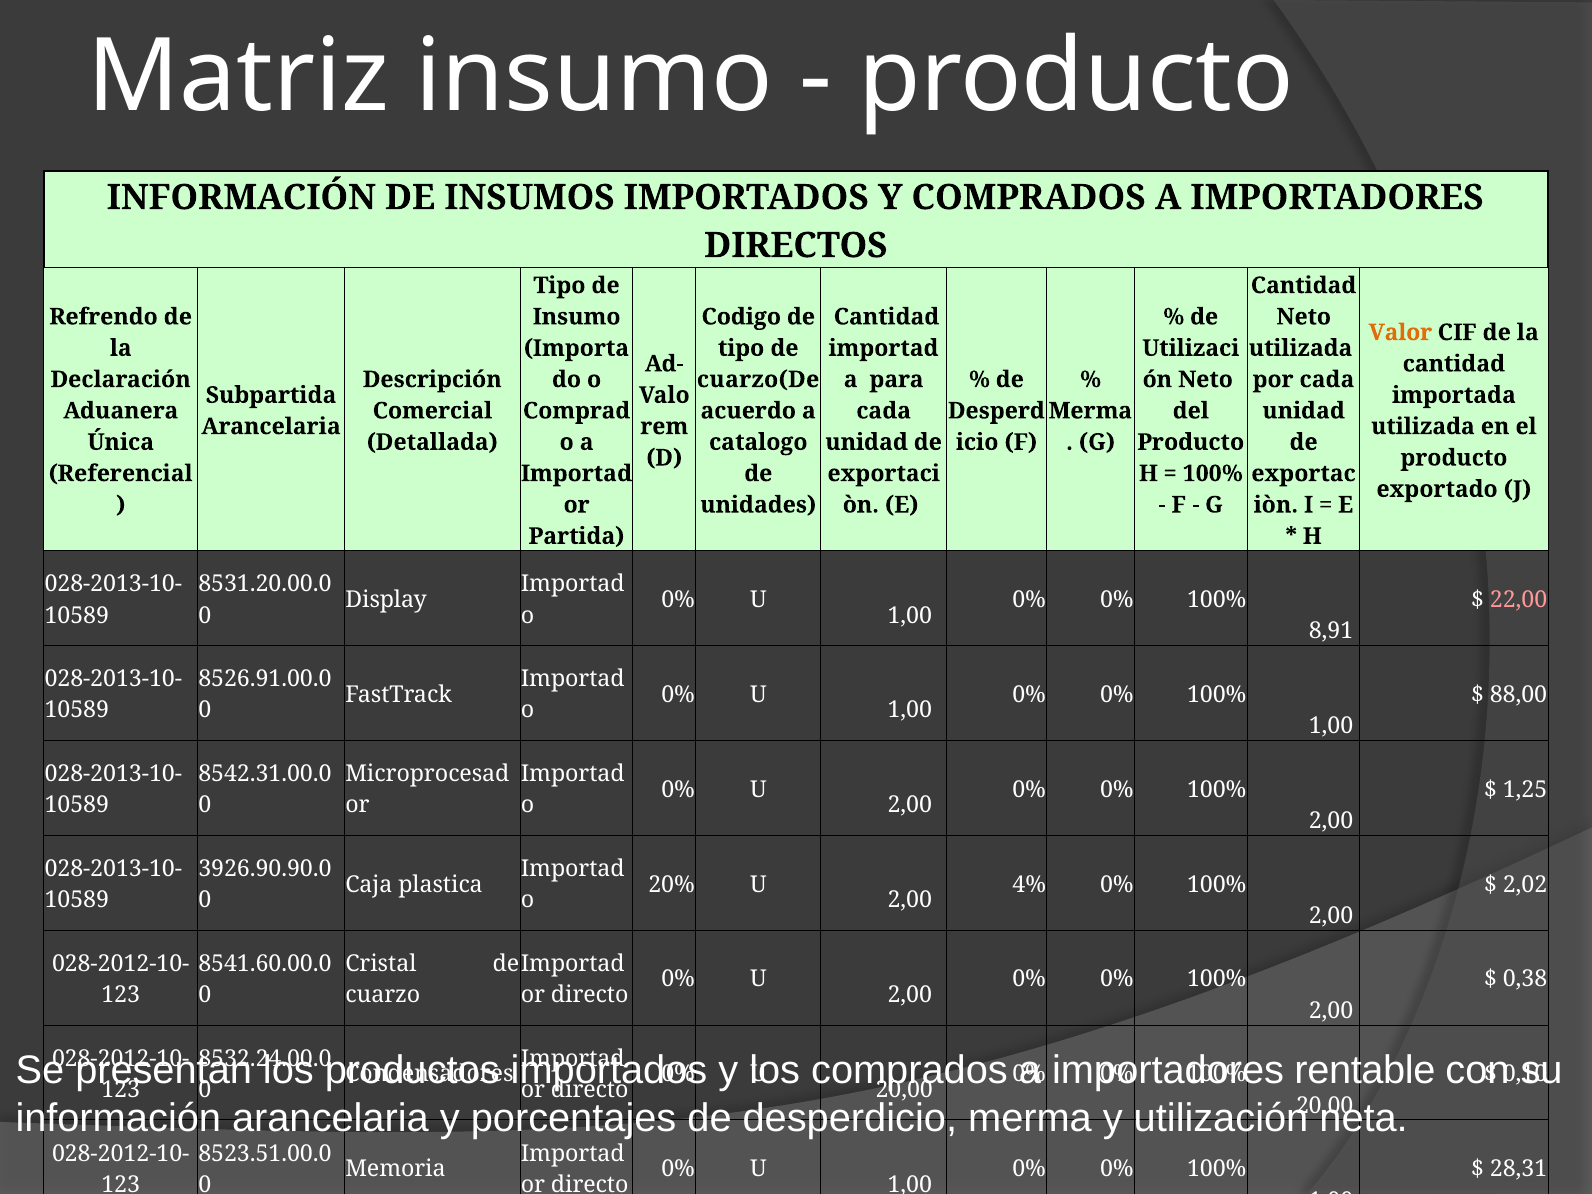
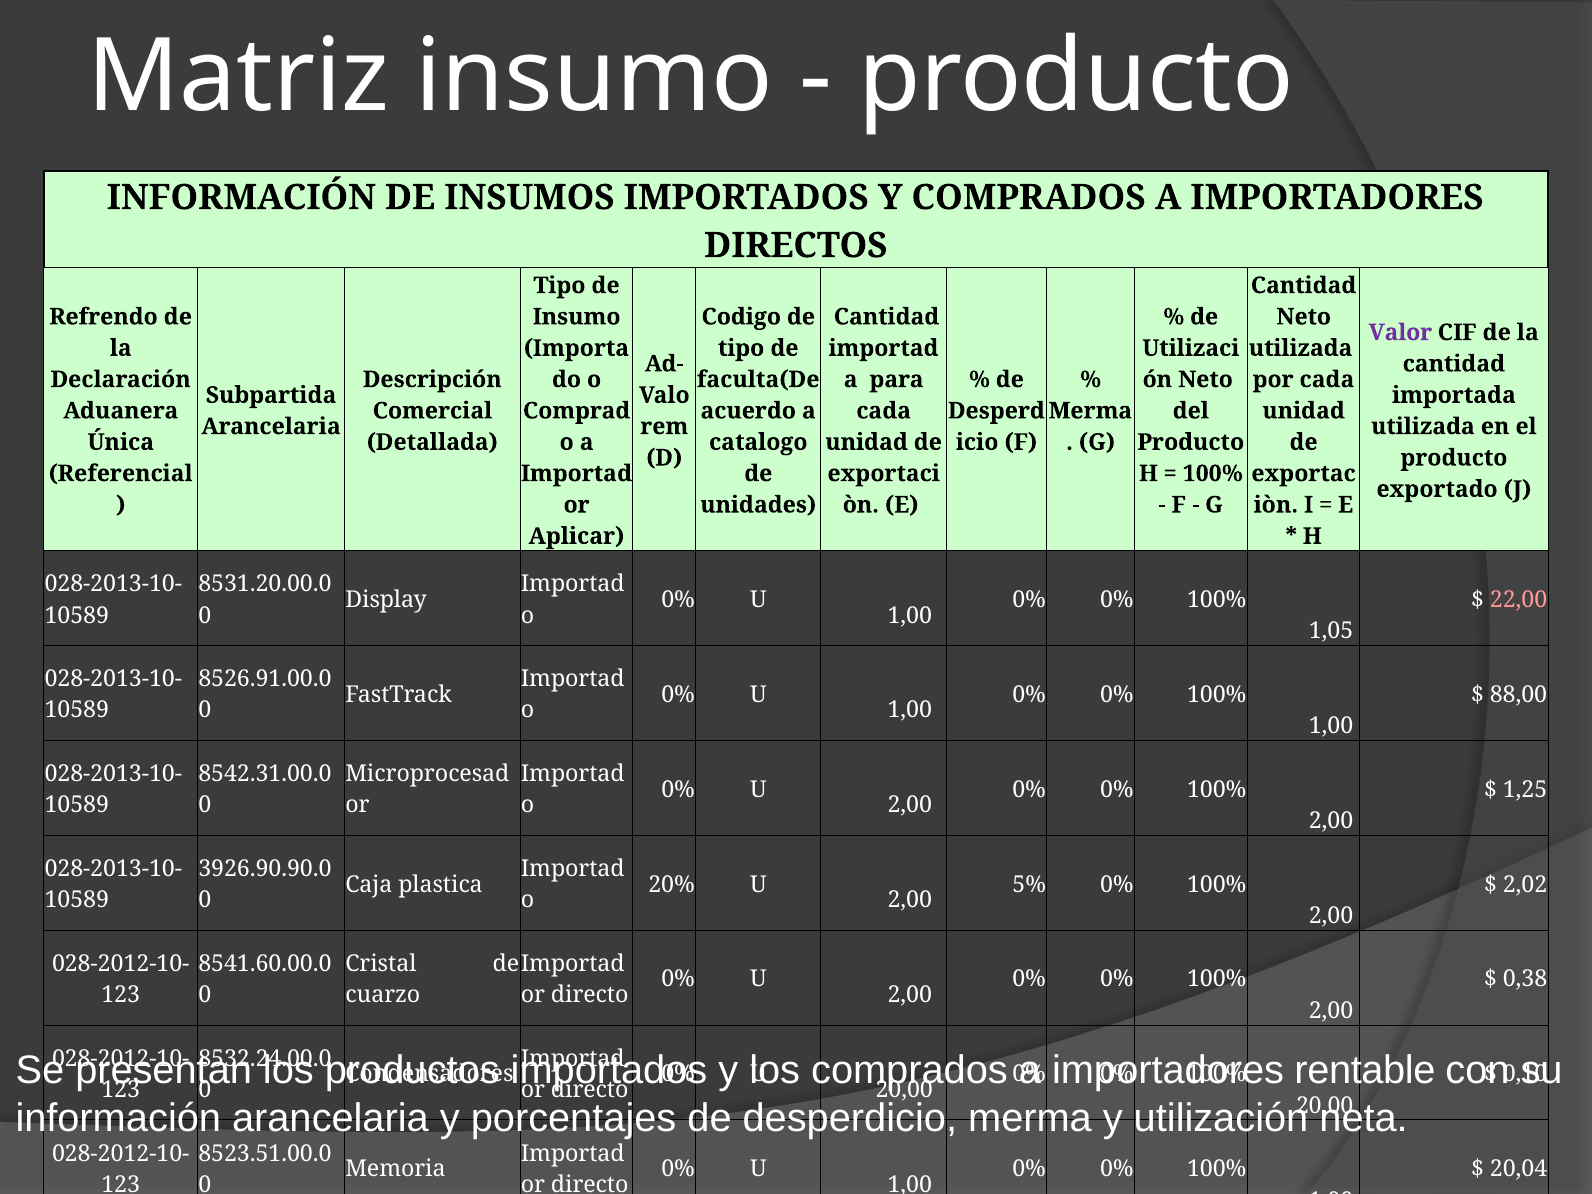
Valor colour: orange -> purple (1400, 332)
cuarzo(De: cuarzo(De -> faculta(De (758, 380)
Partida: Partida -> Aplicar (576, 536)
8,91: 8,91 -> 1,05 (1331, 631)
4%: 4% -> 5% (1029, 884)
28,31: 28,31 -> 20,04 (1519, 1169)
